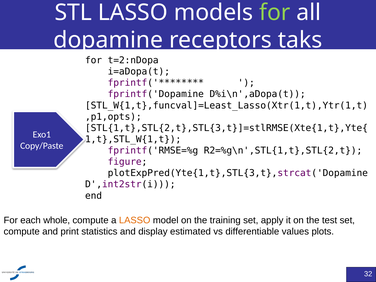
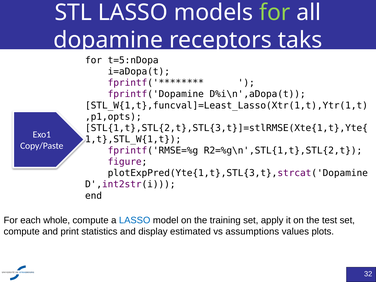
t=2:nDopa: t=2:nDopa -> t=5:nDopa (133, 60)
LASSO colour: orange -> blue (135, 220)
differentiable: differentiable -> assumptions (252, 231)
